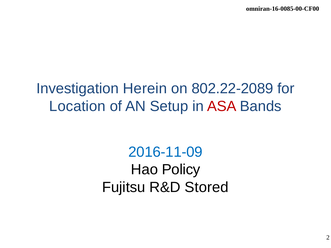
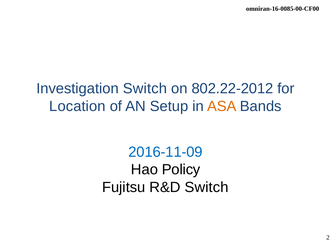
Investigation Herein: Herein -> Switch (145, 89)
802.22-2089: 802.22-2089 -> 802.22-2012 (232, 89)
ASA colour: red -> orange (222, 106)
R&D Stored: Stored -> Switch (207, 187)
